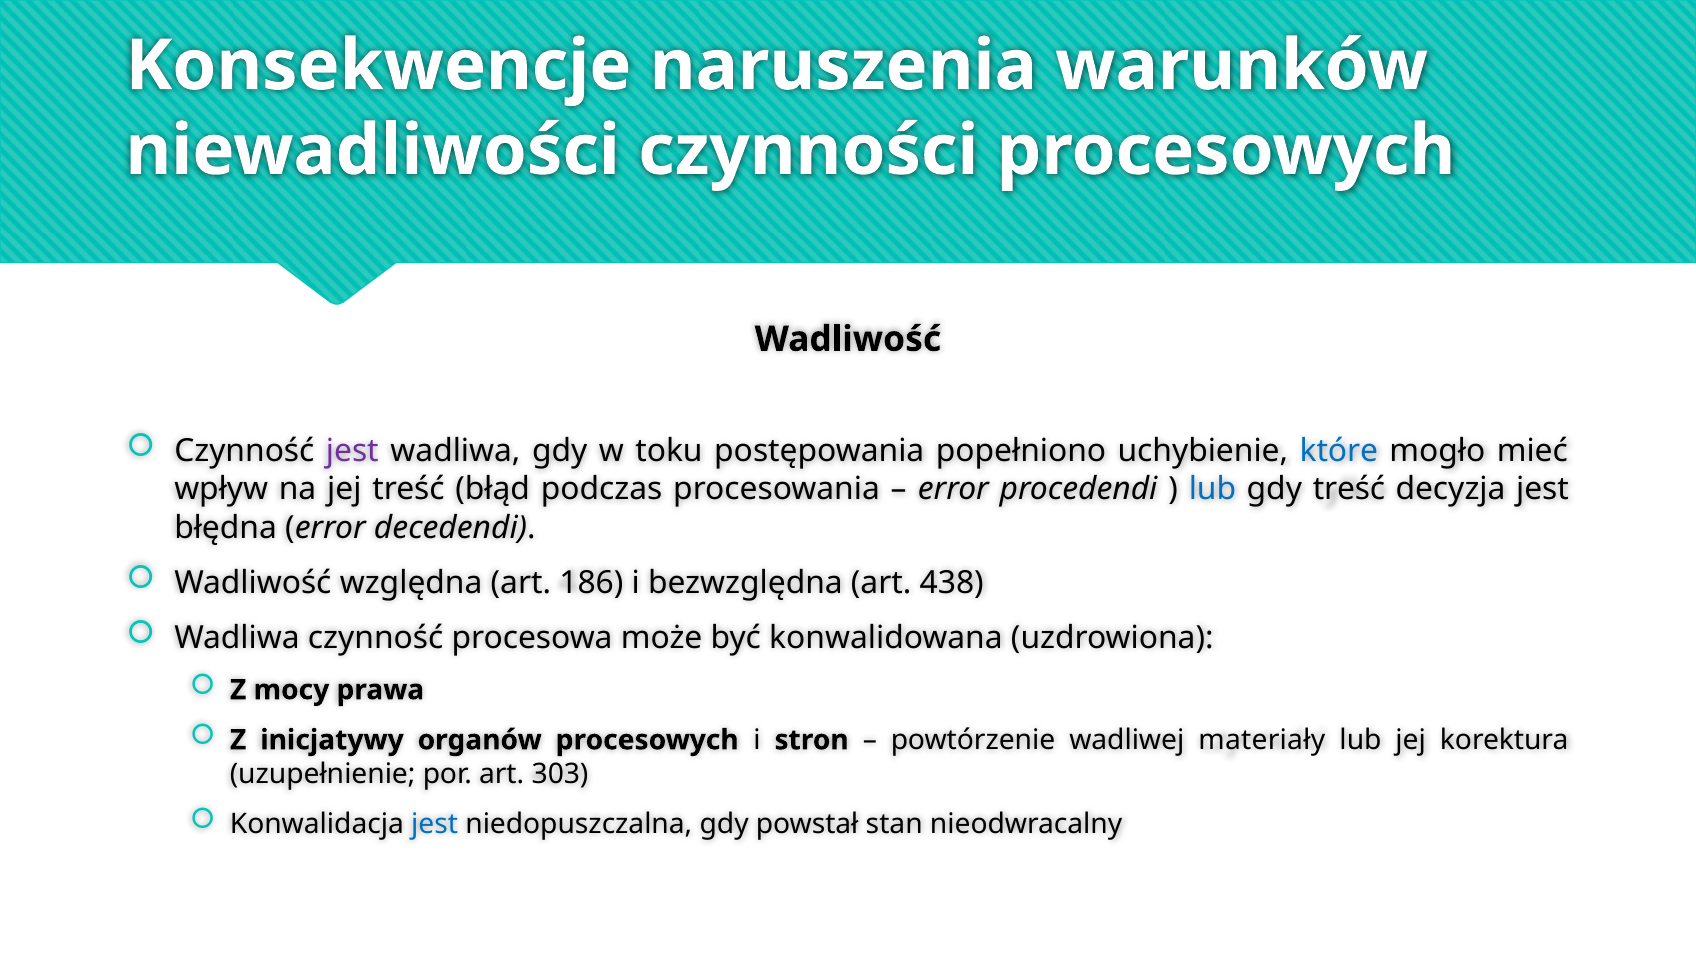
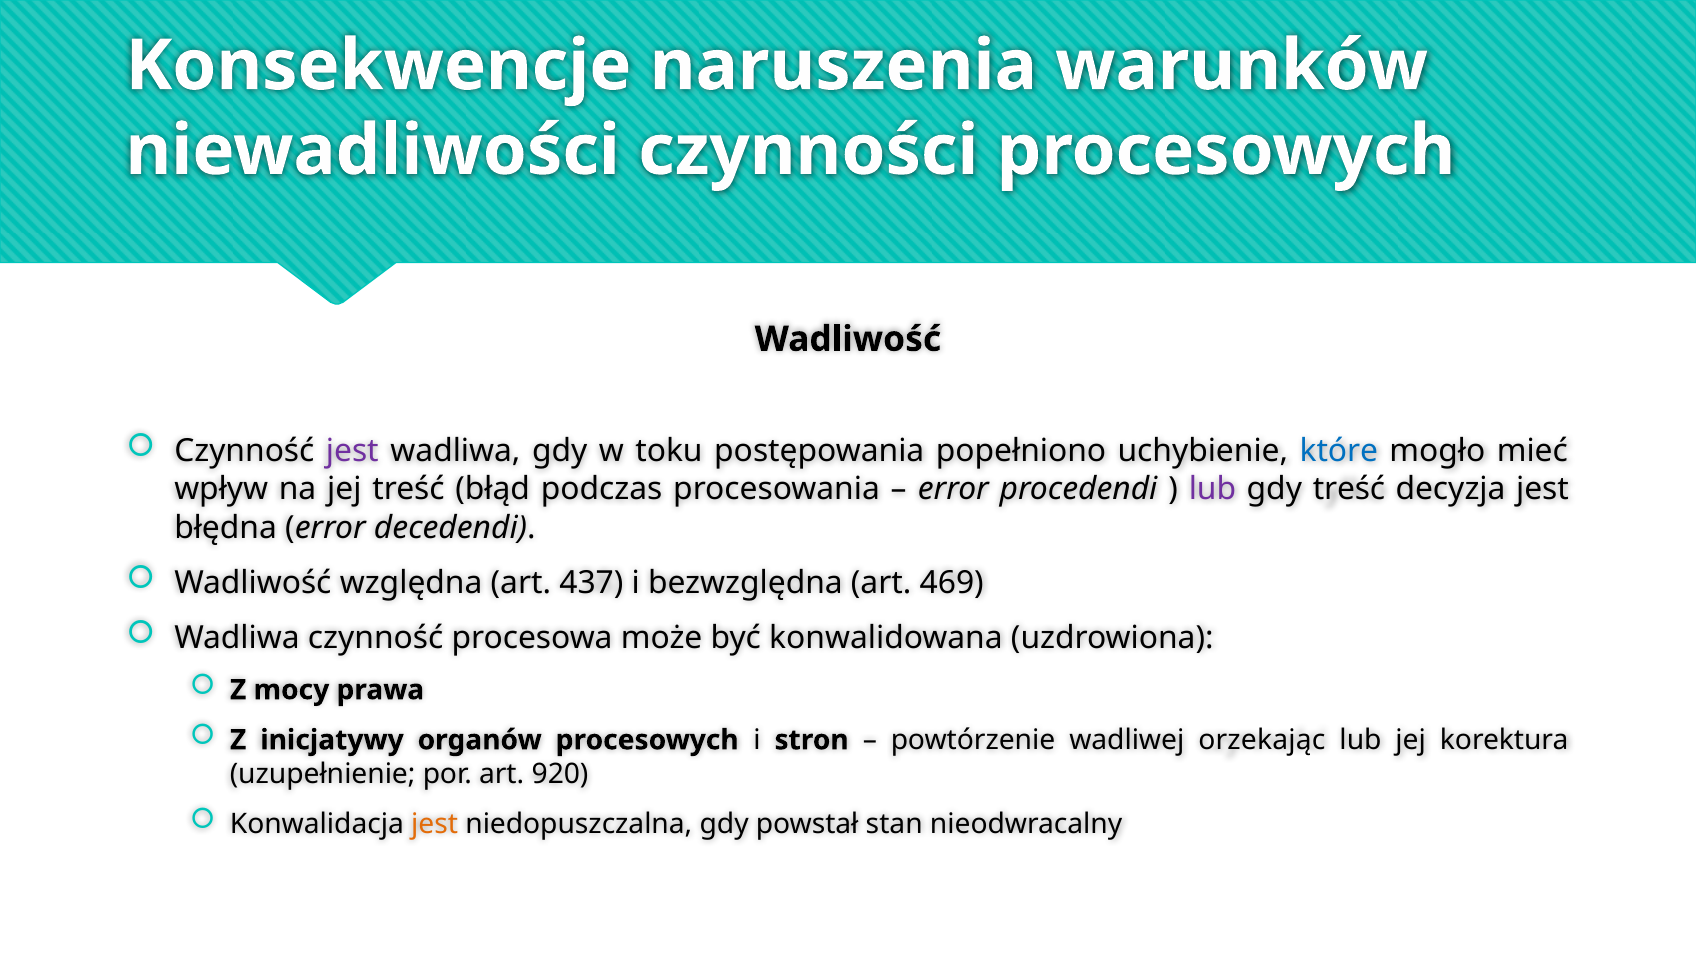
lub colour: blue -> purple (1212, 489)
186: 186 -> 437 (591, 583)
438: 438 -> 469 (952, 583)
materiały: materiały -> orzekając (1262, 740)
303: 303 -> 920 (560, 774)
jest colour: blue -> orange (435, 824)
